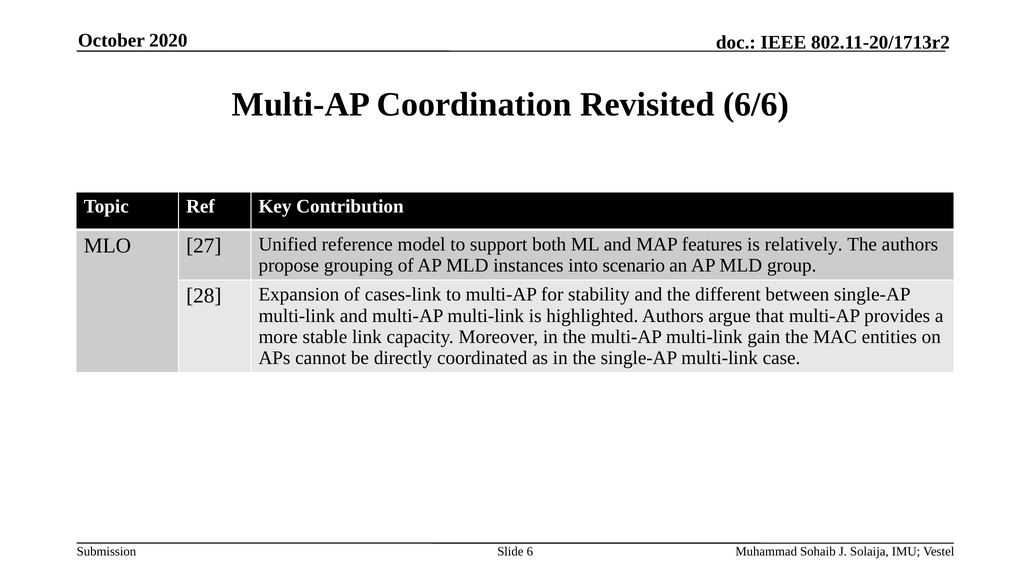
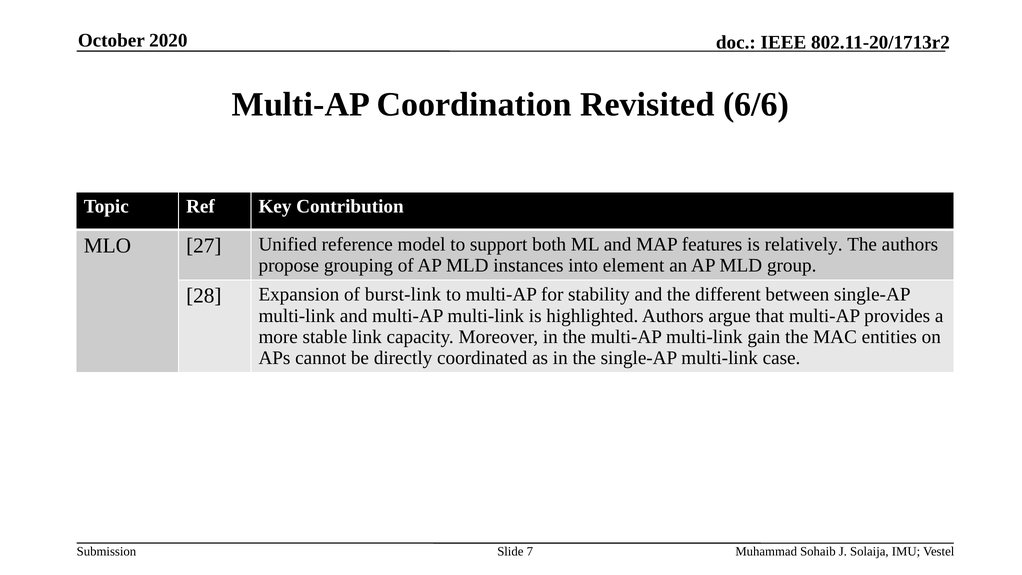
scenario: scenario -> element (634, 266)
cases-link: cases-link -> burst-link (403, 294)
6: 6 -> 7 (530, 551)
